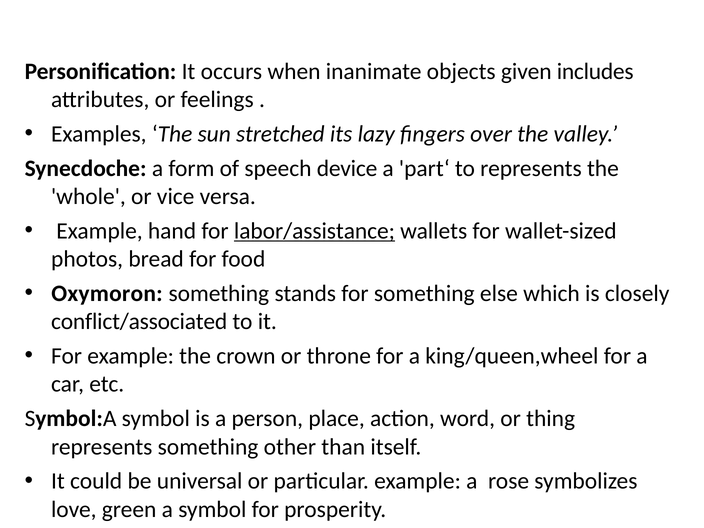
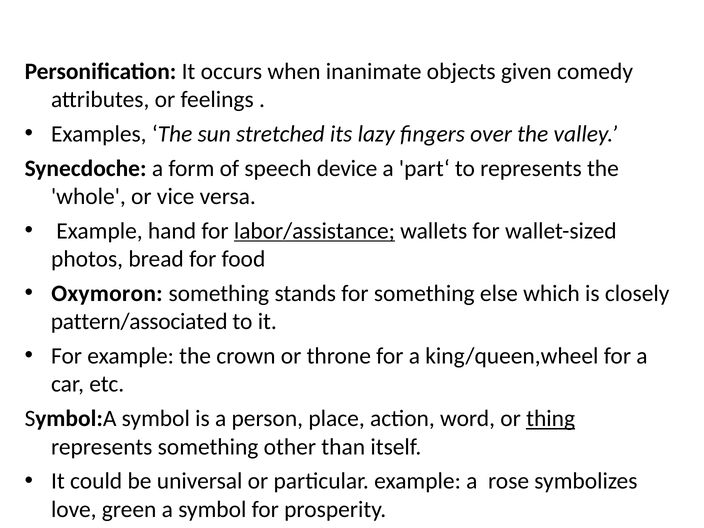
includes: includes -> comedy (595, 71)
conflict/associated: conflict/associated -> pattern/associated (139, 322)
thing underline: none -> present (551, 419)
